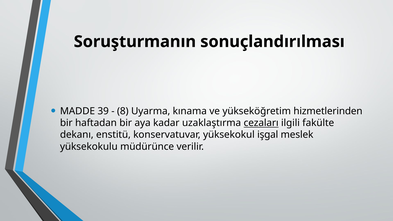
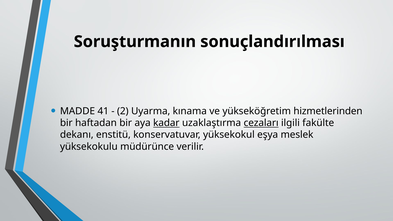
39: 39 -> 41 (103, 111)
8: 8 -> 2 (123, 111)
kadar underline: none -> present (166, 123)
işgal: işgal -> eşya (268, 135)
